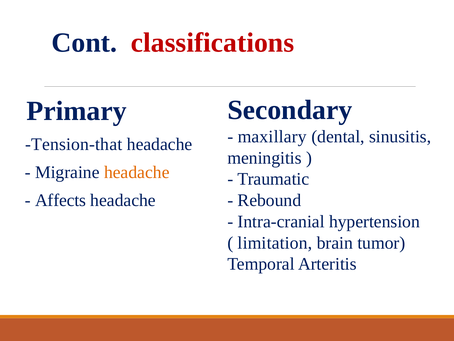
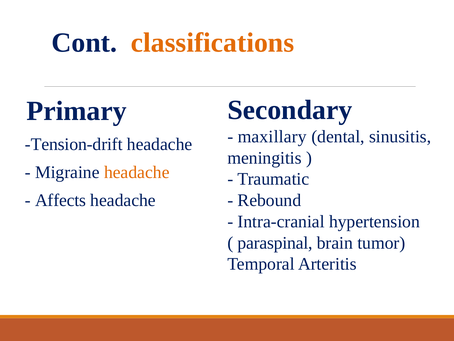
classifications colour: red -> orange (213, 43)
Tension-that: Tension-that -> Tension-drift (74, 144)
limitation: limitation -> paraspinal (275, 242)
